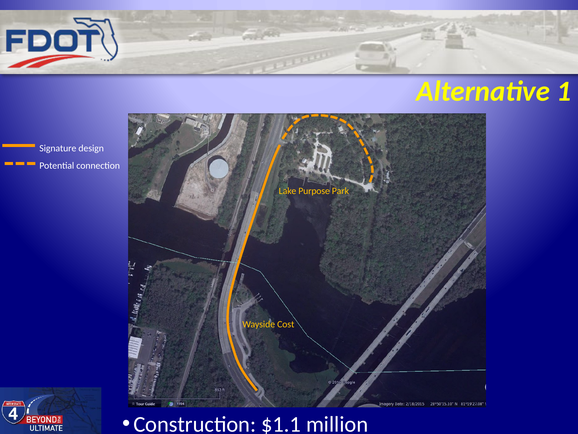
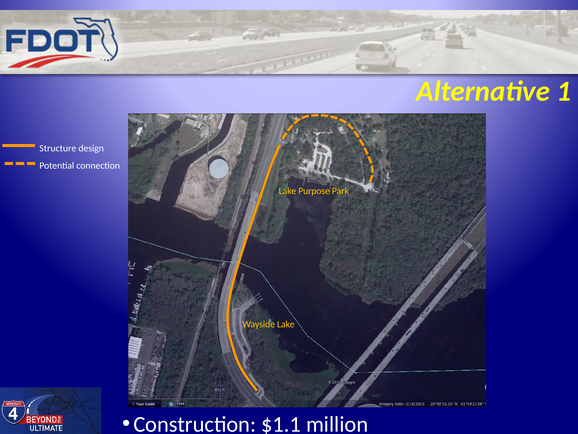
Signature: Signature -> Structure (58, 148)
Wayside Cost: Cost -> Lake (286, 324)
